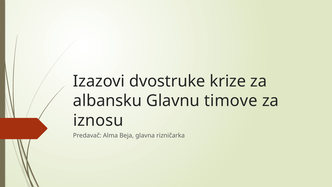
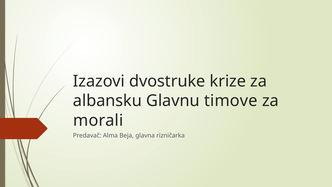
iznosu: iznosu -> morali (98, 120)
